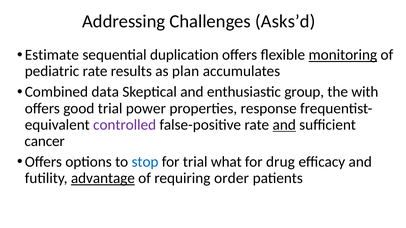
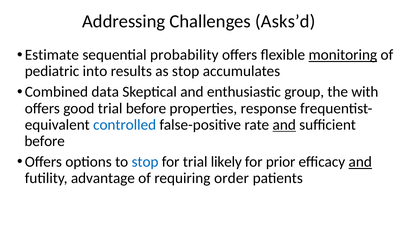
duplication: duplication -> probability (184, 55)
pediatric rate: rate -> into (95, 71)
as plan: plan -> stop (186, 71)
trial power: power -> before (146, 109)
controlled colour: purple -> blue (125, 125)
cancer: cancer -> before (45, 141)
what: what -> likely (226, 162)
drug: drug -> prior (281, 162)
and underline: none -> present (360, 162)
advantage underline: present -> none (103, 179)
